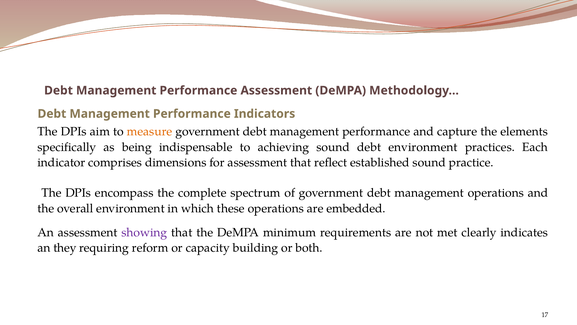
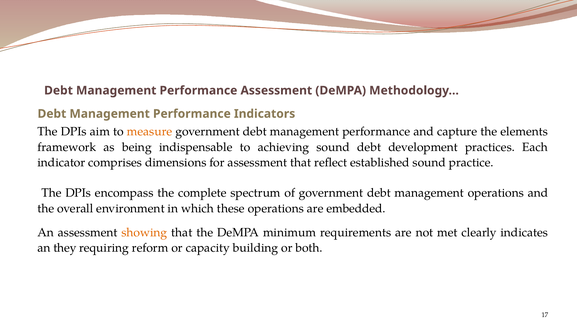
specifically: specifically -> framework (67, 147)
debt environment: environment -> development (423, 147)
showing colour: purple -> orange (144, 232)
